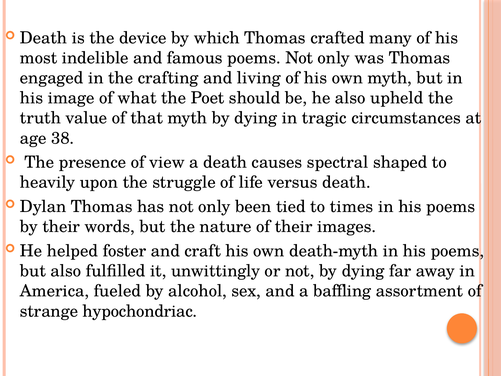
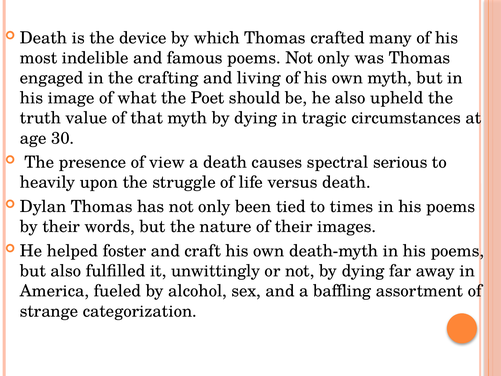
38: 38 -> 30 (63, 138)
shaped: shaped -> serious (400, 162)
hypochondriac: hypochondriac -> categorization (140, 311)
